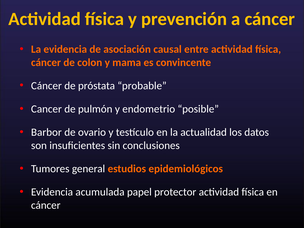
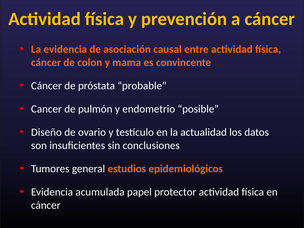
Barbor: Barbor -> Diseño (46, 132)
